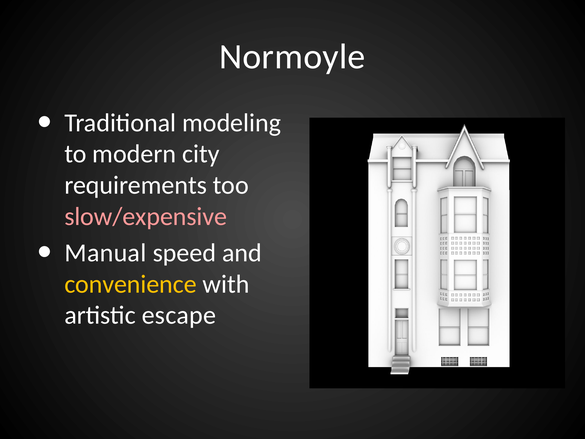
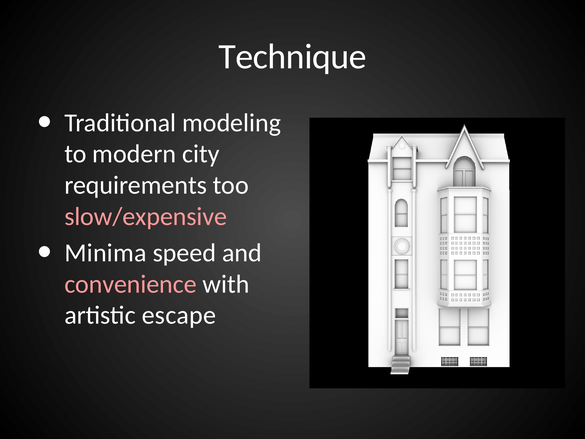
Normoyle: Normoyle -> Technique (293, 57)
Manual: Manual -> Minima (105, 253)
convenience colour: yellow -> pink (131, 284)
